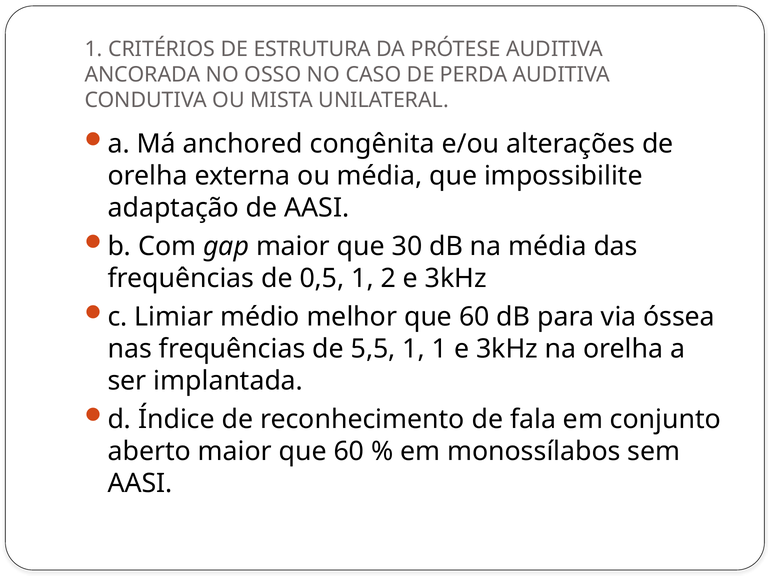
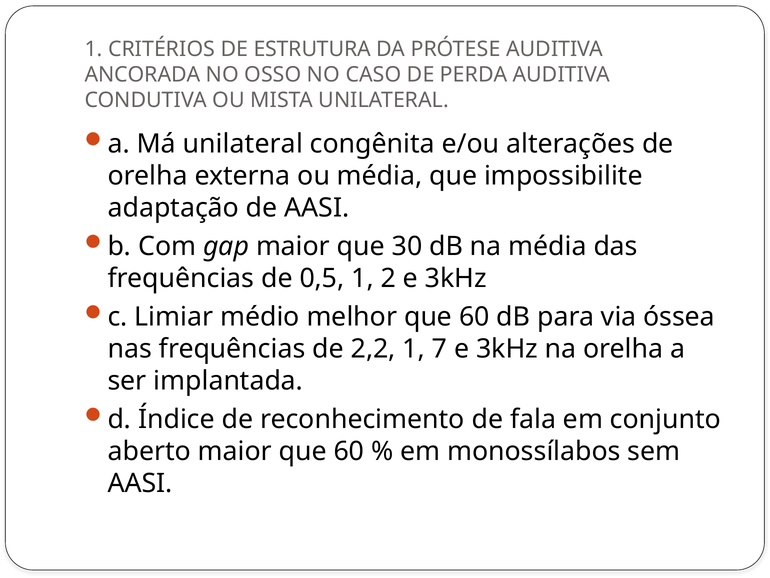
Má anchored: anchored -> unilateral (243, 144)
5,5: 5,5 -> 2,2 (373, 348)
1 1: 1 -> 7 (440, 348)
